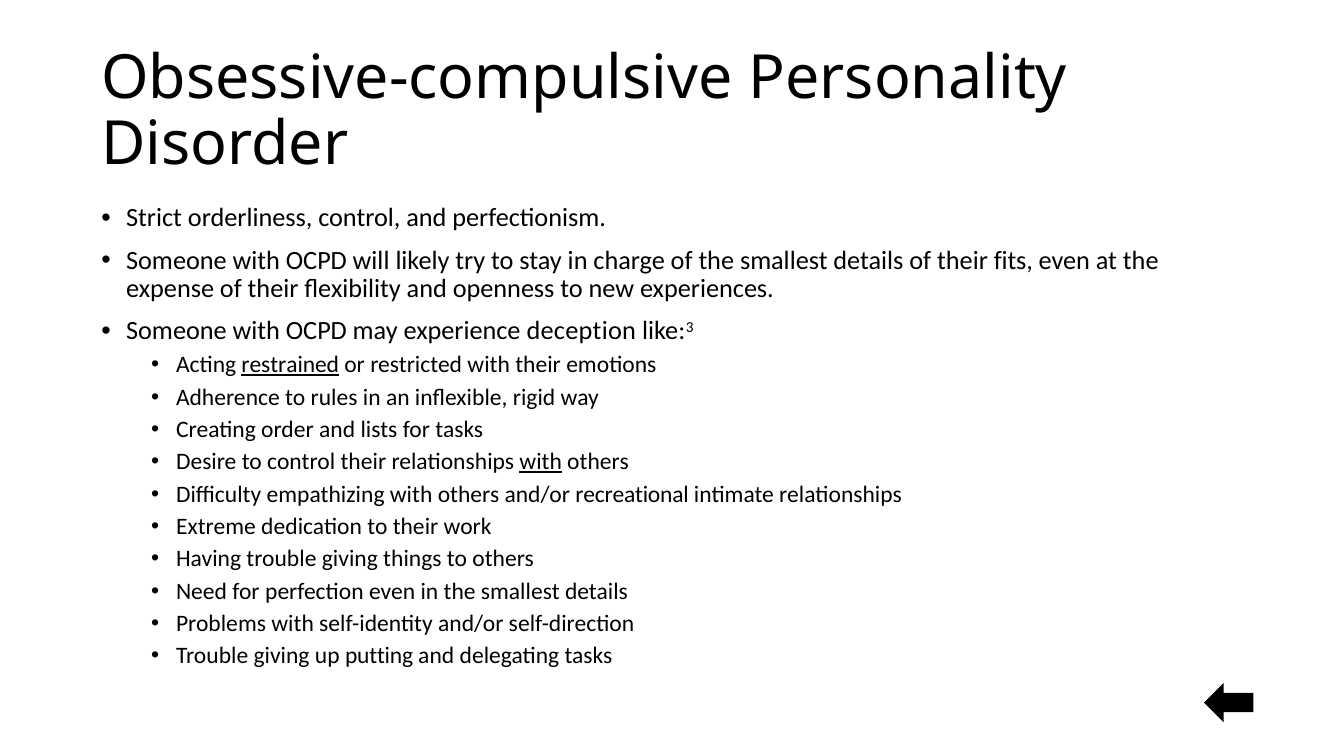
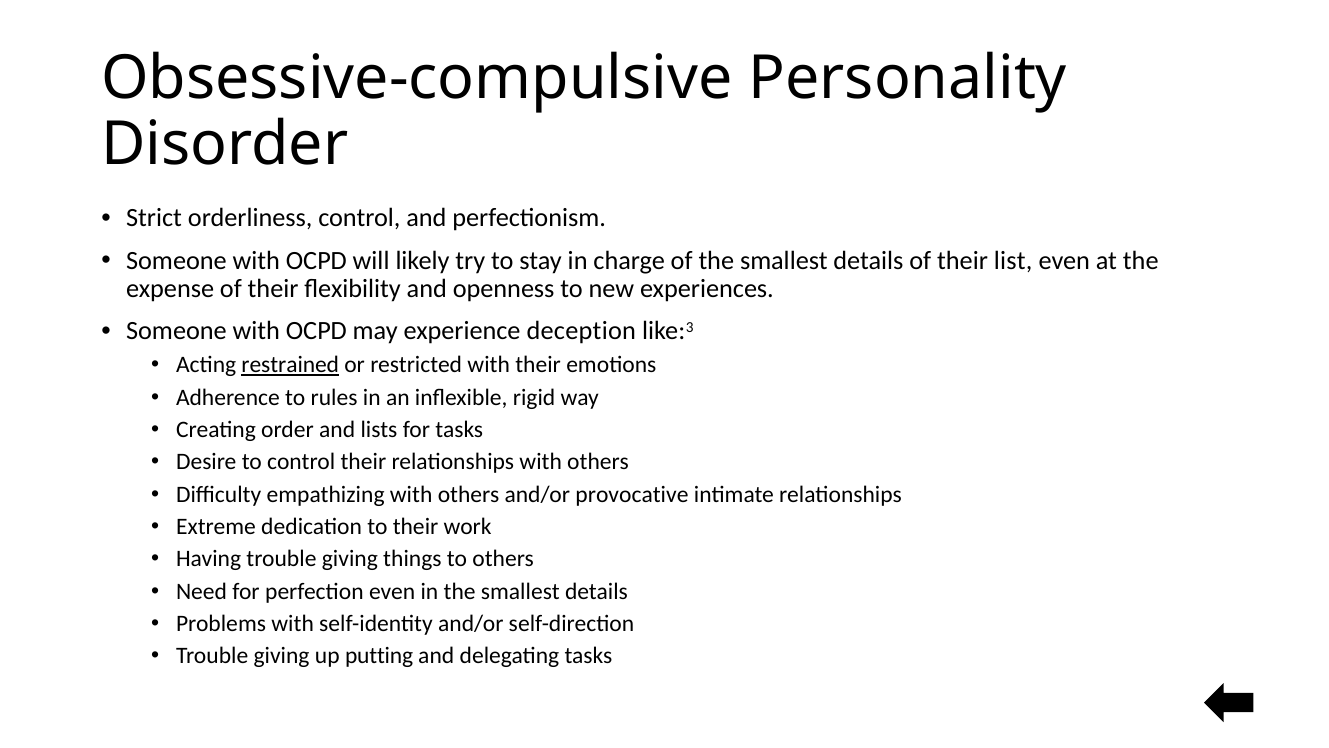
fits: fits -> list (1013, 260)
with underline: present -> none (541, 462)
recreational: recreational -> provocative (632, 494)
